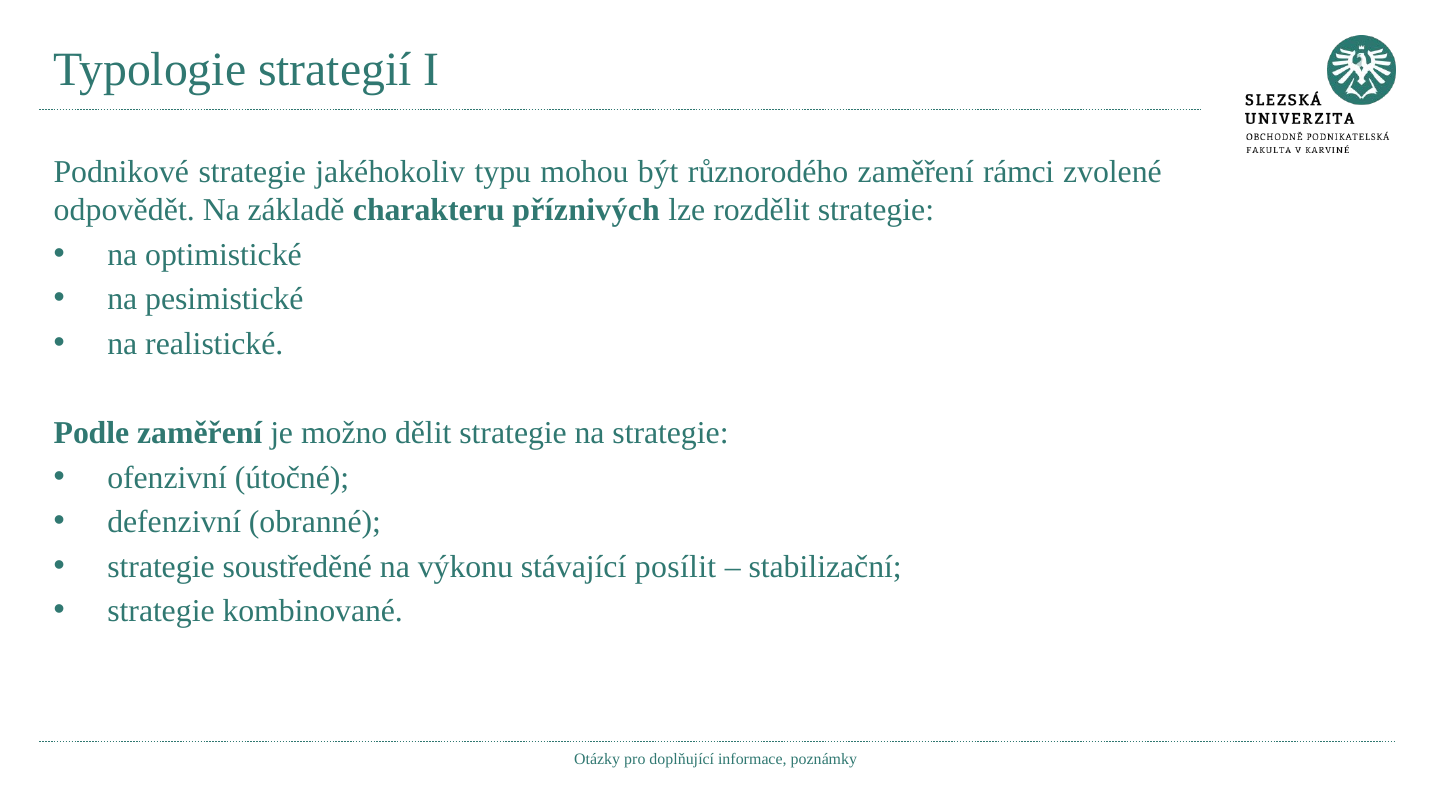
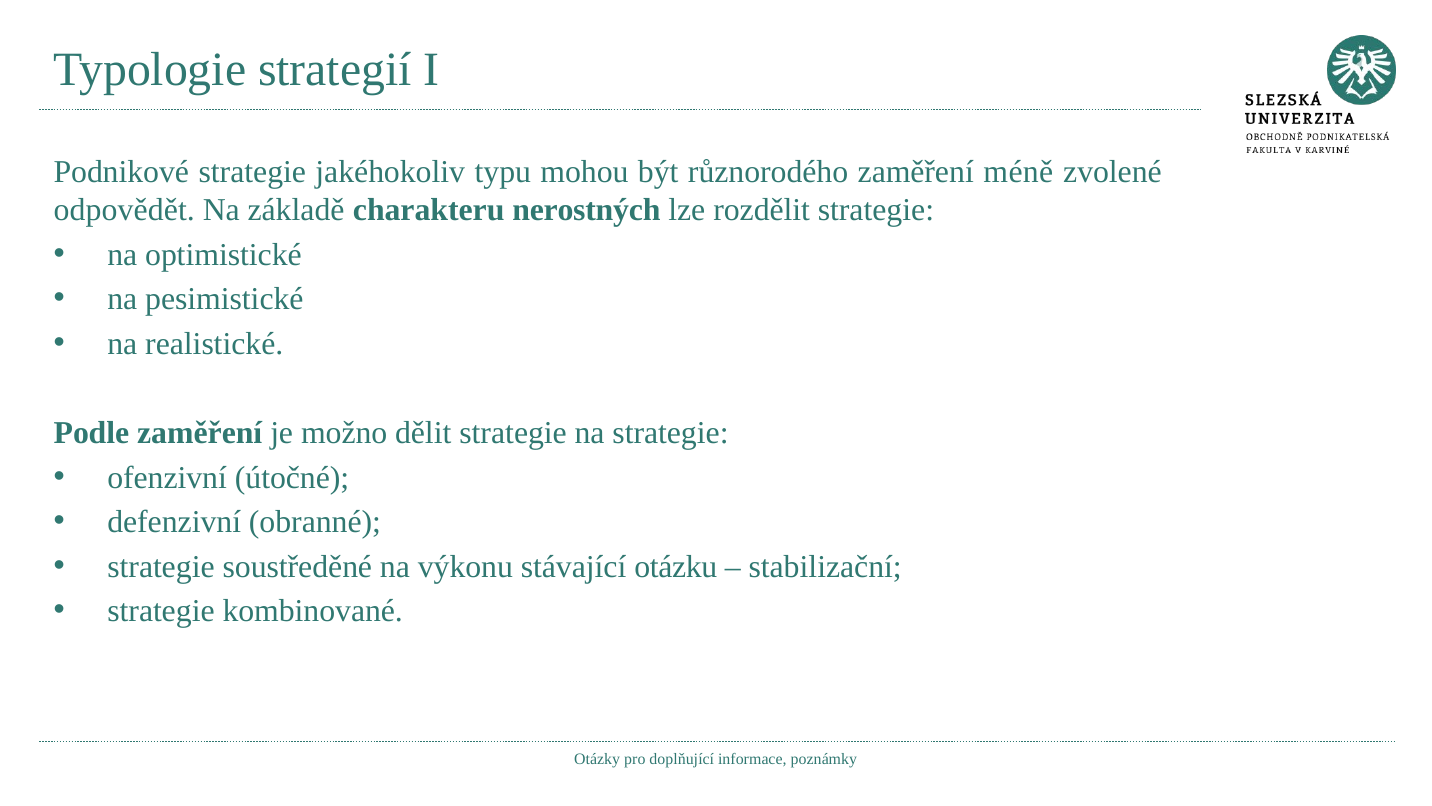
rámci: rámci -> méně (1018, 172)
příznivých: příznivých -> nerostných (586, 210)
posílit: posílit -> otázku (676, 566)
